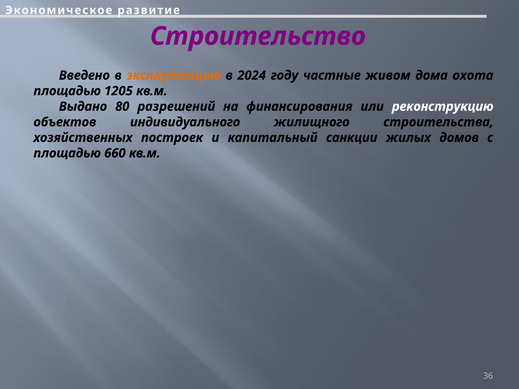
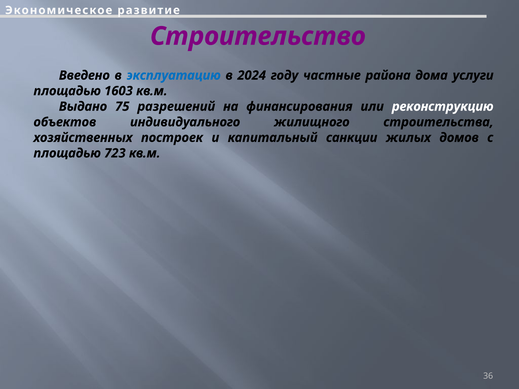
эксплуатацию colour: orange -> blue (174, 75)
живом: живом -> района (388, 75)
охота: охота -> услуги (473, 75)
1205: 1205 -> 1603 (119, 91)
80: 80 -> 75 (122, 107)
660: 660 -> 723 (115, 153)
